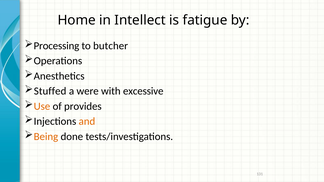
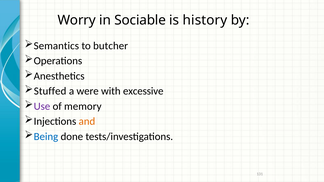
Home: Home -> Worry (77, 20)
Intellect: Intellect -> Sociable (140, 20)
fatigue: fatigue -> history (205, 20)
Processing: Processing -> Semantics (56, 46)
Use colour: orange -> purple (42, 106)
provides: provides -> memory (83, 106)
Being colour: orange -> blue (46, 137)
